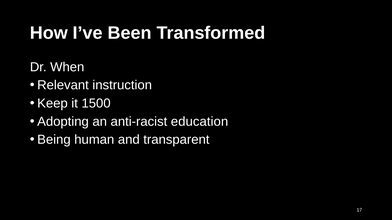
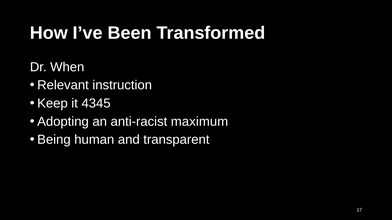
1500: 1500 -> 4345 (96, 104)
education: education -> maximum (200, 122)
